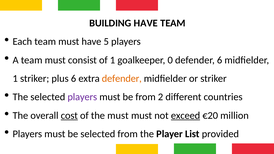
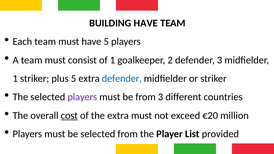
0: 0 -> 2 (170, 60)
defender 6: 6 -> 3 (220, 60)
plus 6: 6 -> 5 (74, 79)
defender colour: orange -> blue (122, 79)
from 2: 2 -> 3 (161, 97)
the must: must -> extra (118, 116)
exceed underline: present -> none (186, 116)
